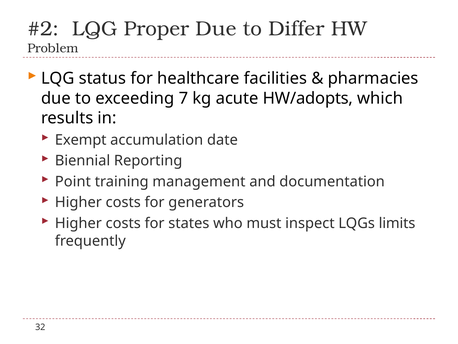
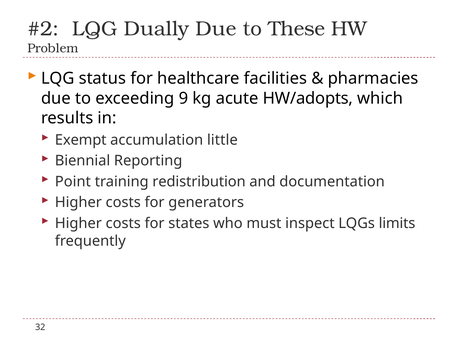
Proper: Proper -> Dually (157, 29)
Differ: Differ -> These (297, 29)
7: 7 -> 9 (183, 98)
date: date -> little (222, 140)
management: management -> redistribution (199, 181)
